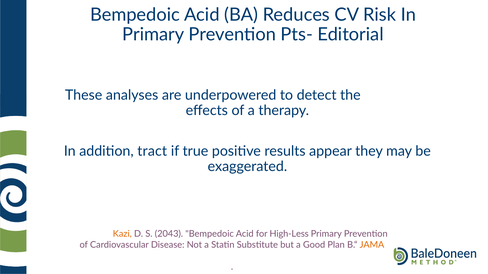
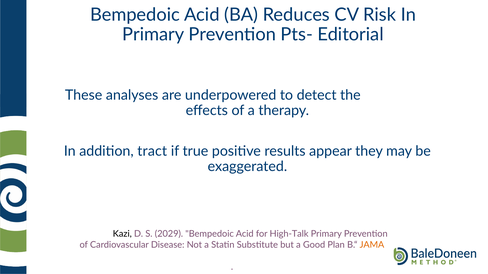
Kazi colour: orange -> black (122, 234)
2043: 2043 -> 2029 (169, 234)
High-Less: High-Less -> High-Talk (289, 234)
